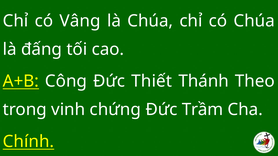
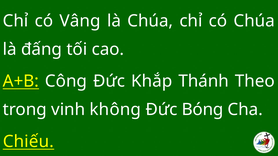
Thiết: Thiết -> Khắp (152, 81)
chứng: chứng -> không (115, 110)
Trầm: Trầm -> Bóng (203, 110)
Chính: Chính -> Chiếu (28, 142)
